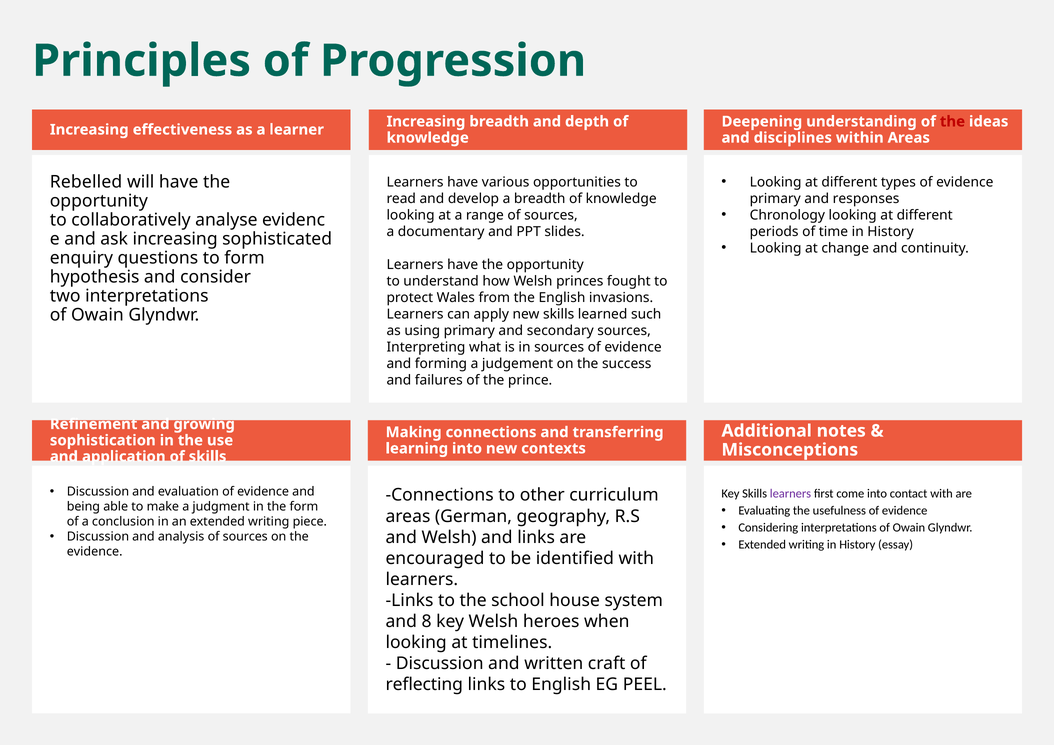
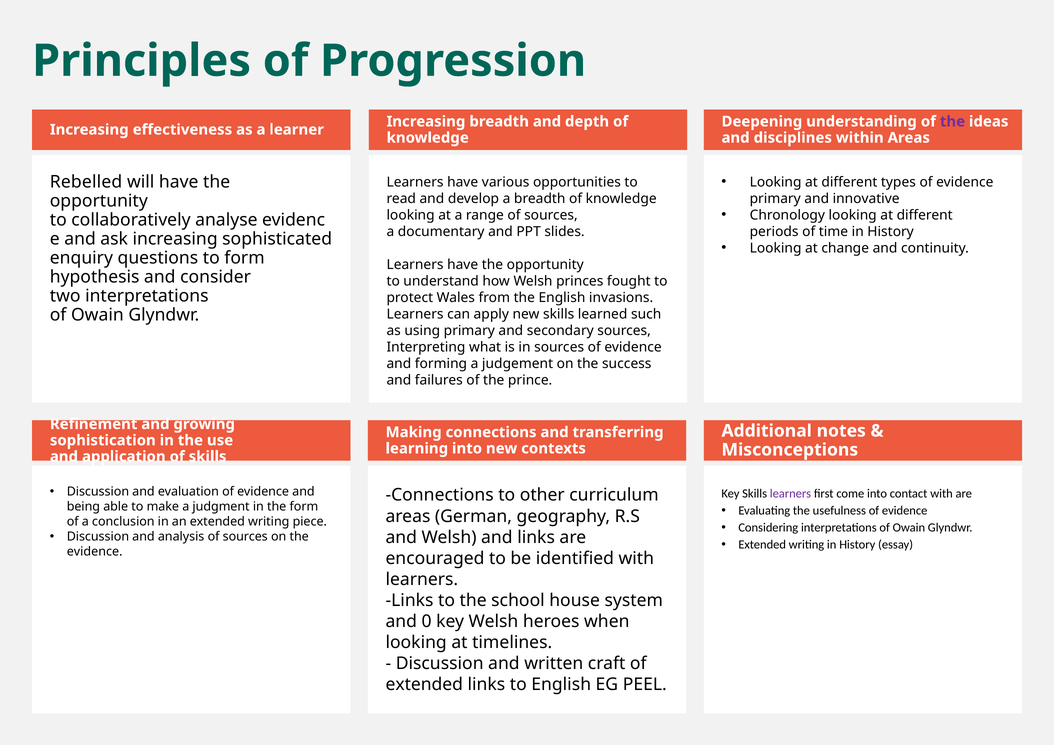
the colour: red -> purple (952, 122)
responses: responses -> innovative (866, 199)
8: 8 -> 0 (427, 622)
reflecting: reflecting -> extended (424, 685)
